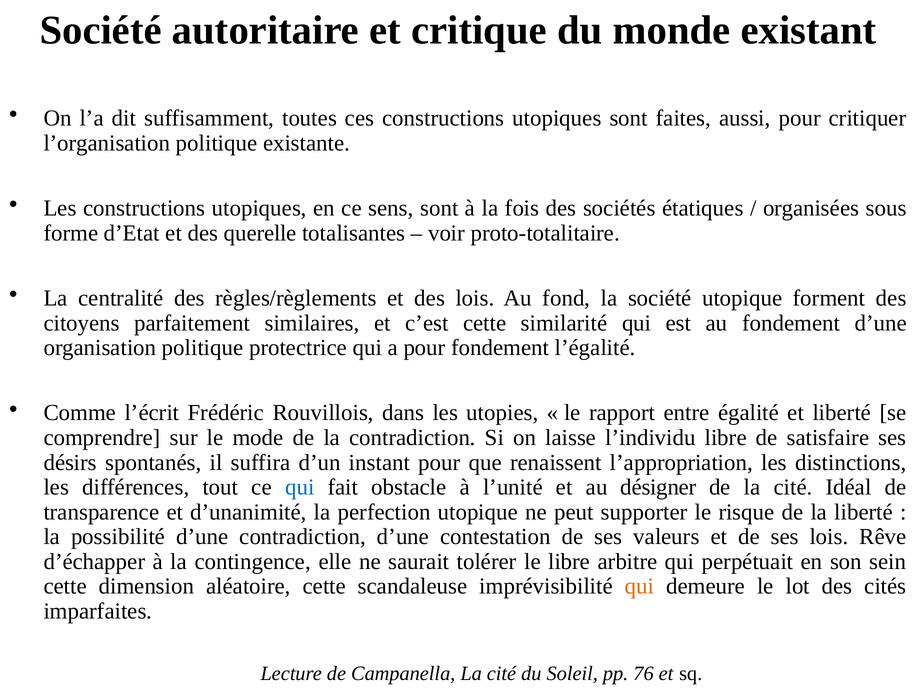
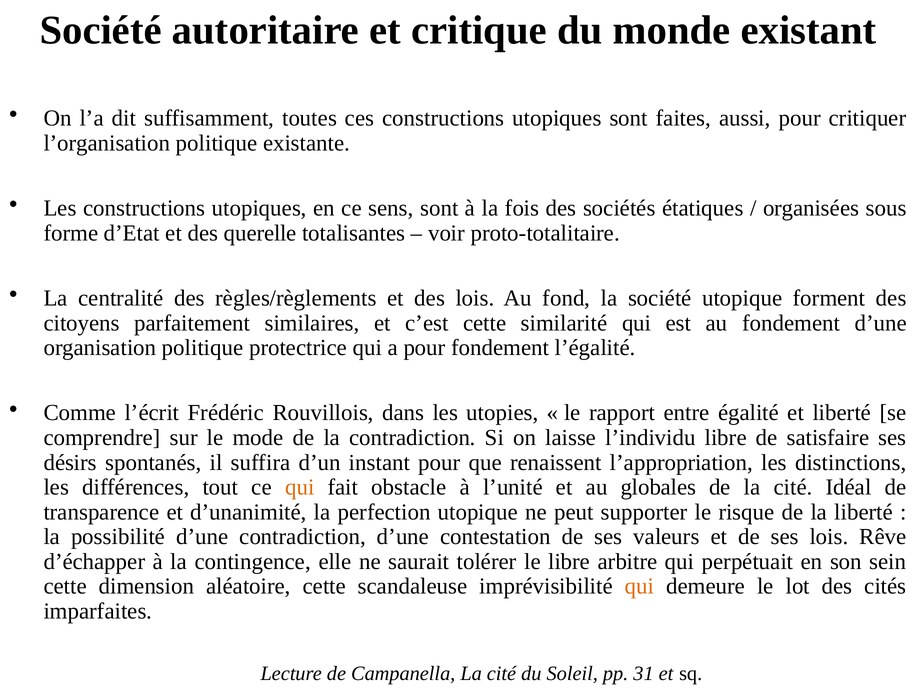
qui colour: blue -> orange (300, 487)
désigner: désigner -> globales (658, 487)
76: 76 -> 31 (644, 673)
